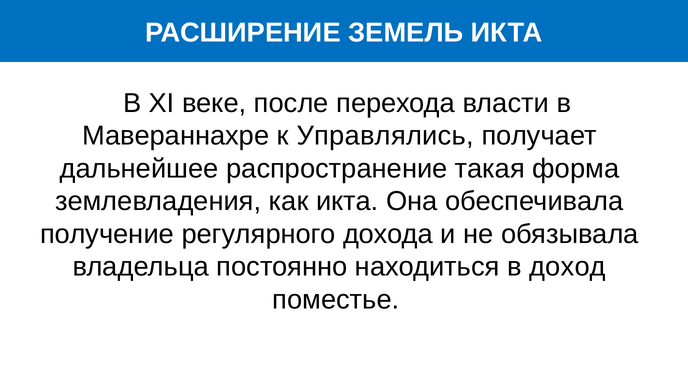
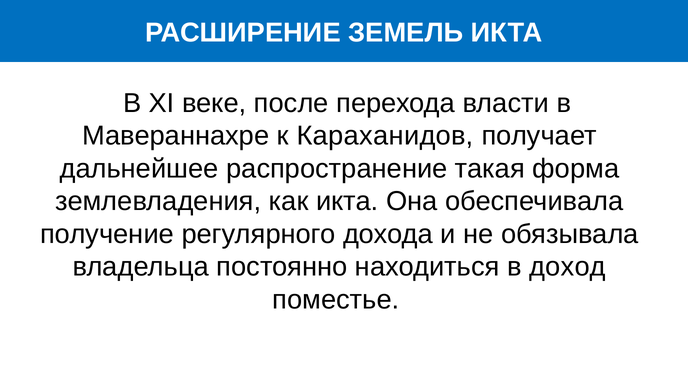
Управлялись: Управлялись -> Караханидов (385, 136)
